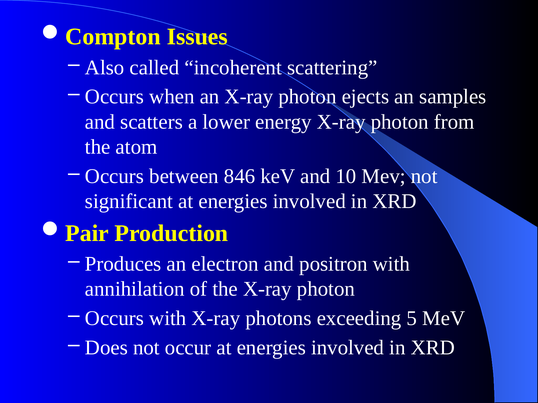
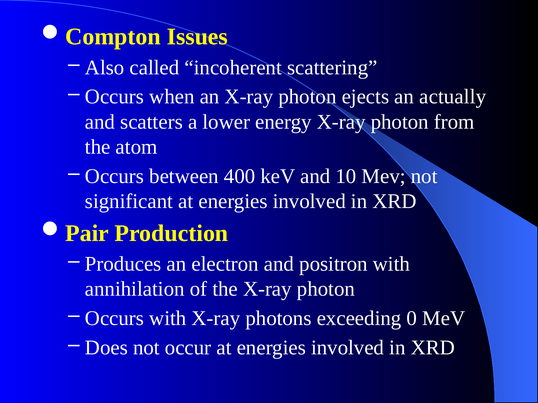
samples: samples -> actually (453, 97)
846: 846 -> 400 (240, 176)
5: 5 -> 0 (412, 319)
